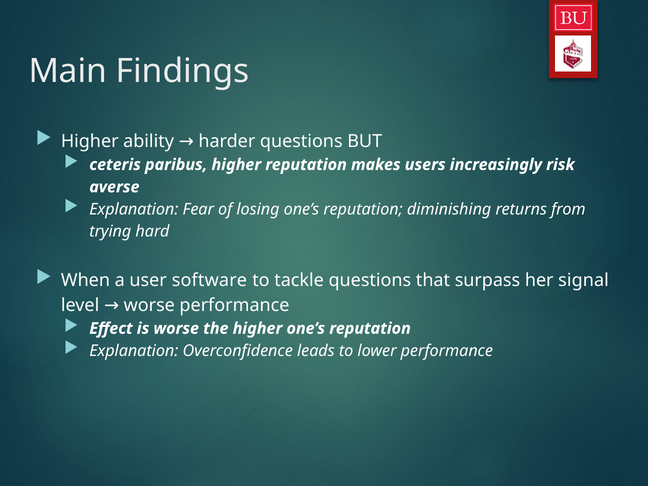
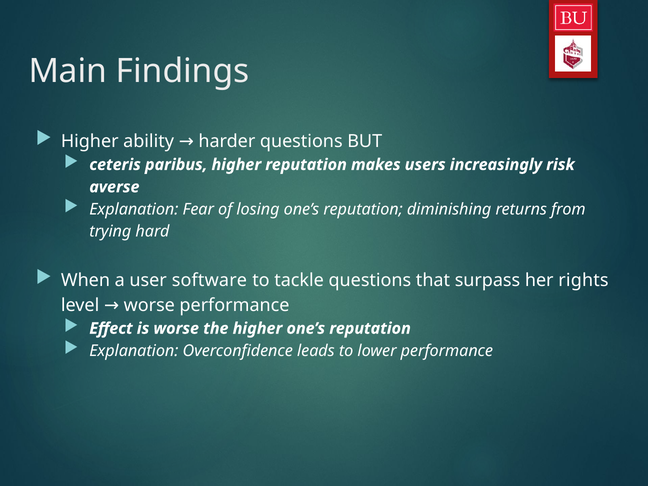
signal: signal -> rights (583, 280)
